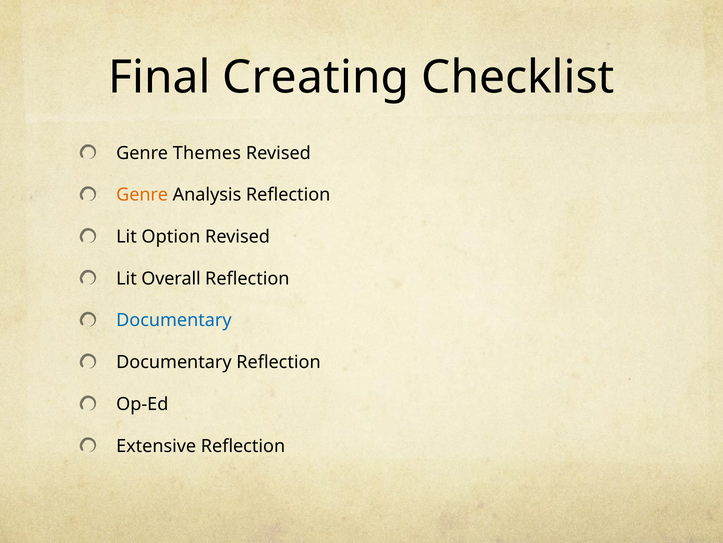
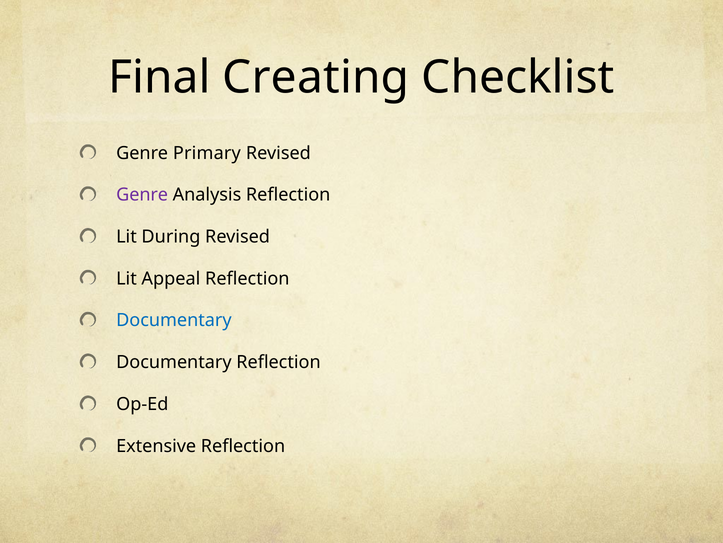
Themes: Themes -> Primary (207, 153)
Genre colour: orange -> purple (142, 195)
Option: Option -> During (171, 236)
Overall: Overall -> Appeal (171, 278)
